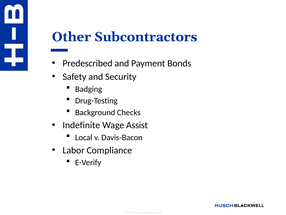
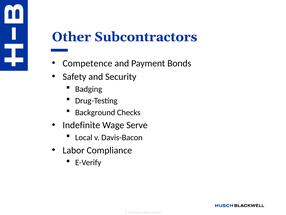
Predescribed: Predescribed -> Competence (87, 63)
Assist: Assist -> Serve (137, 125)
